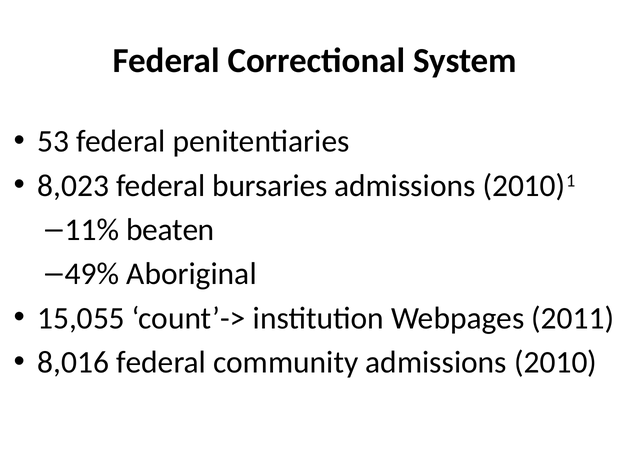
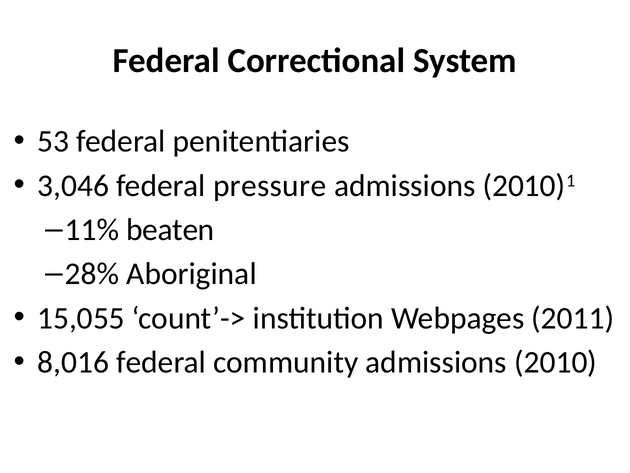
8,023: 8,023 -> 3,046 (73, 186)
bursaries: bursaries -> pressure (270, 186)
49%: 49% -> 28% (92, 274)
